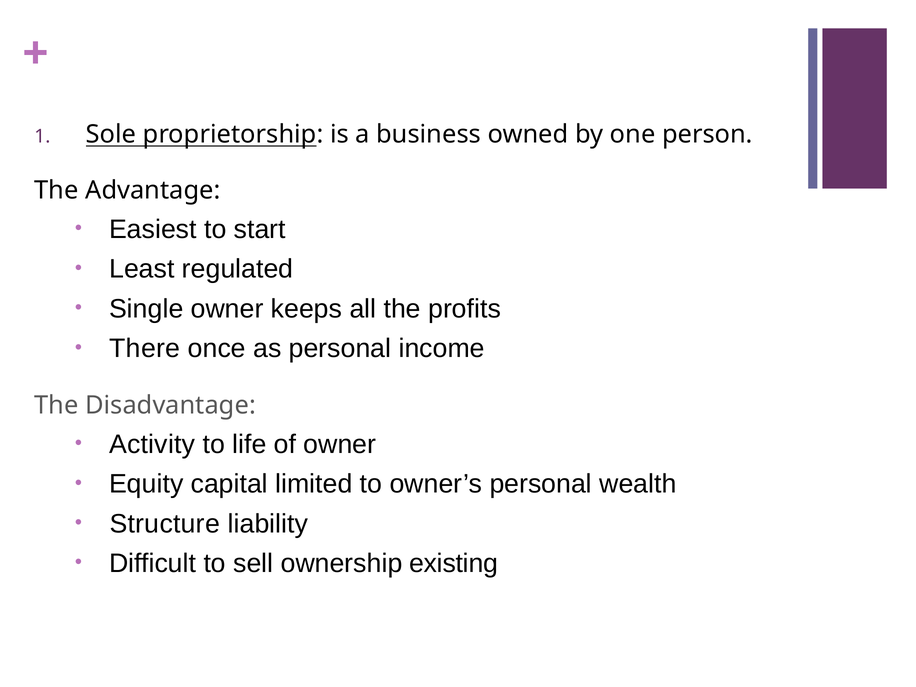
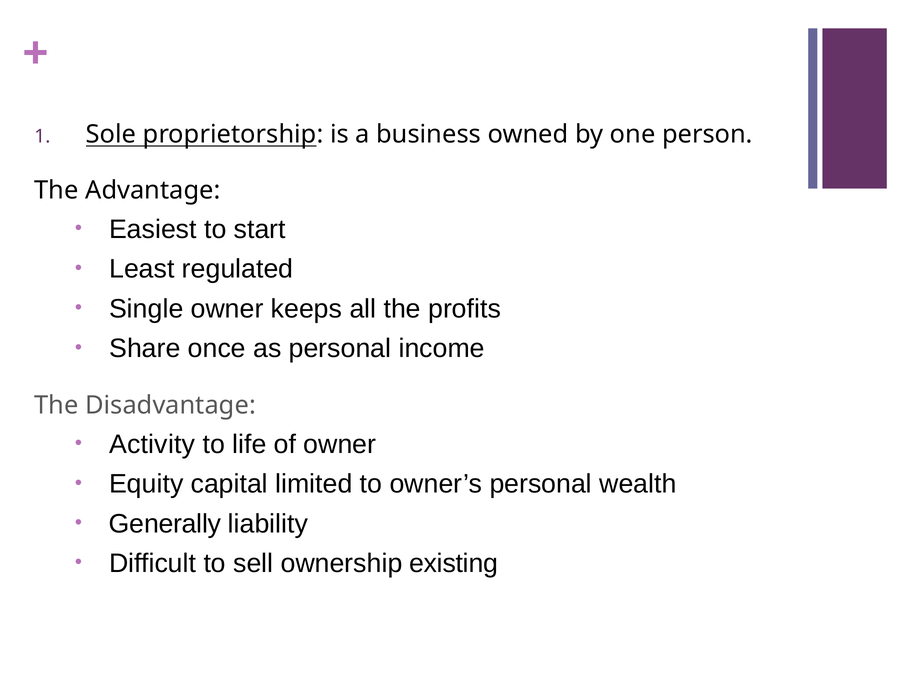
There: There -> Share (145, 349)
Structure: Structure -> Generally (165, 524)
